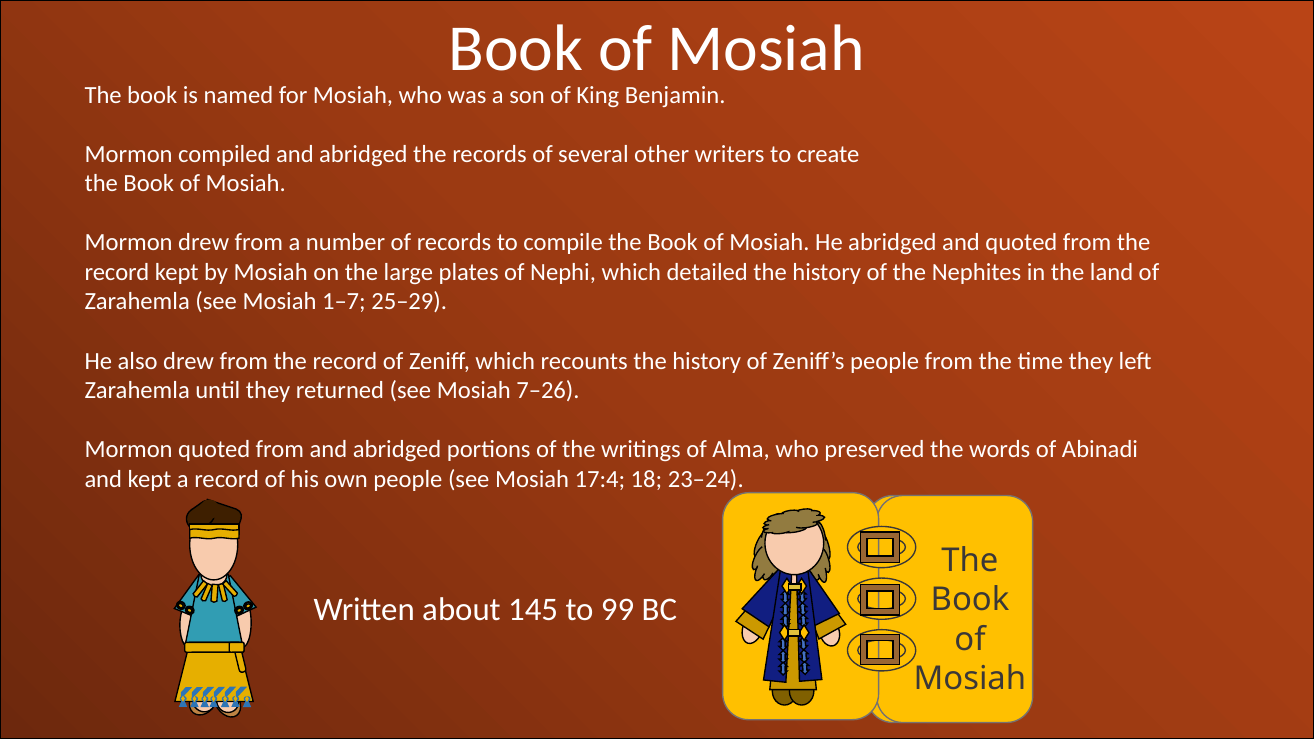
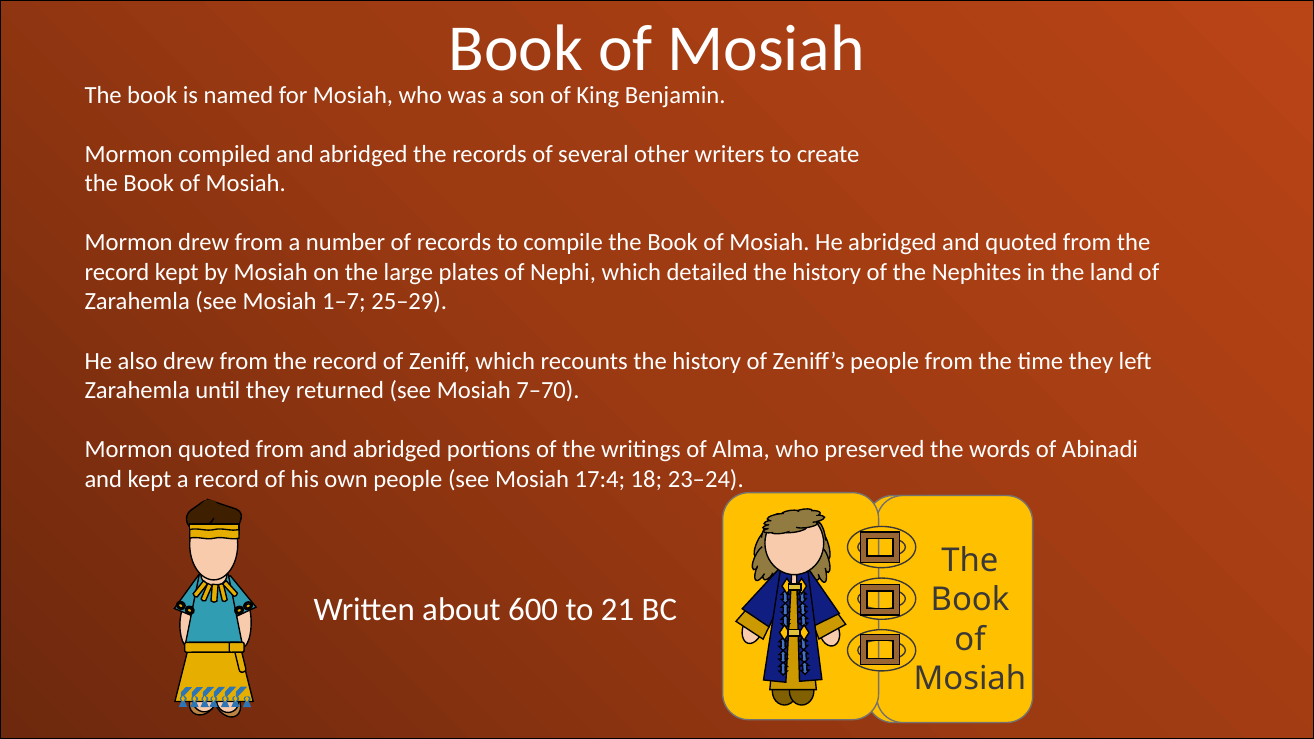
7–26: 7–26 -> 7–70 (548, 391)
145: 145 -> 600 (533, 610)
99: 99 -> 21 (618, 610)
